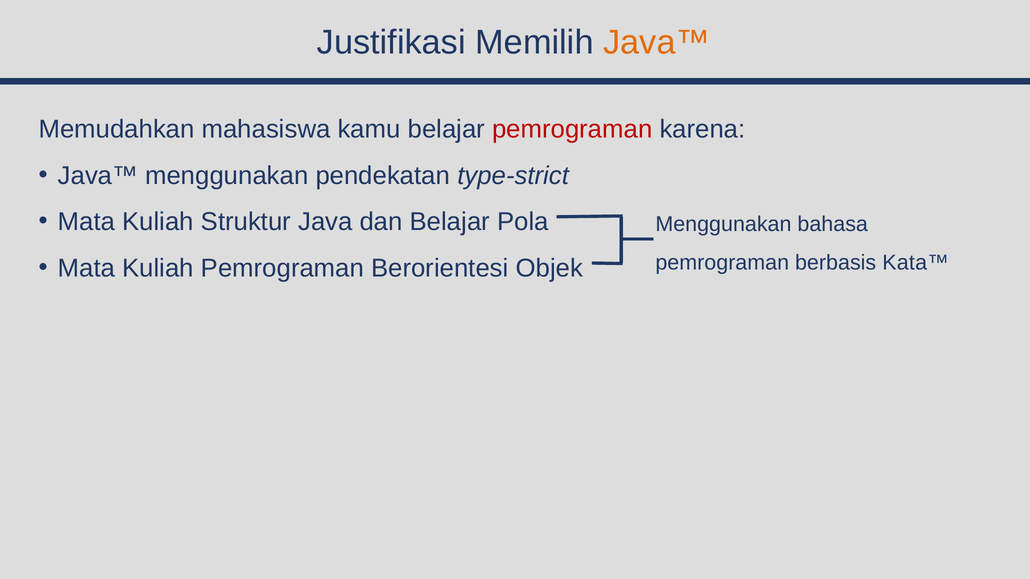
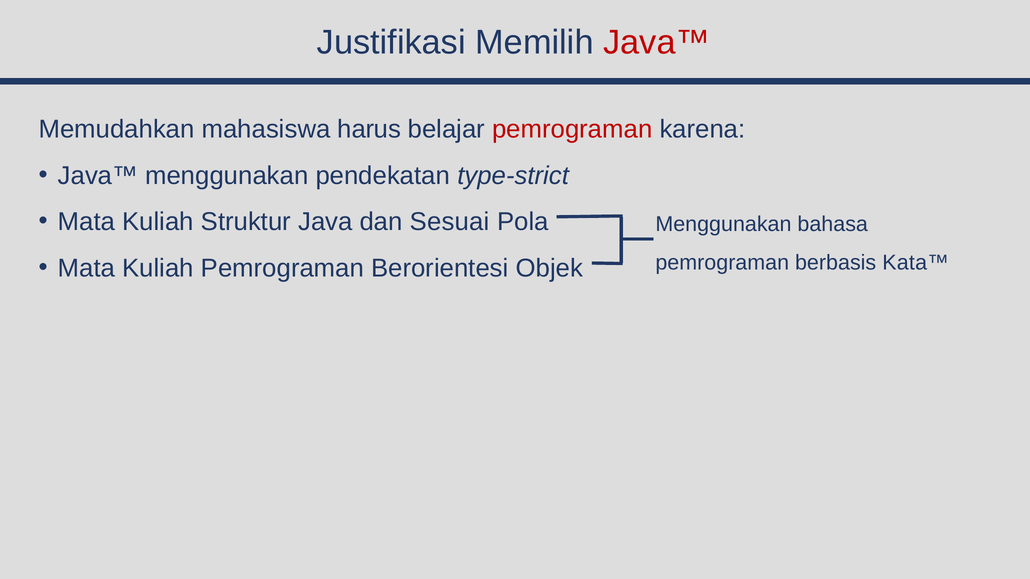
Java™ colour: orange -> red (657, 42)
kamu: kamu -> harus (369, 129)
dan Belajar: Belajar -> Sesuai (450, 222)
